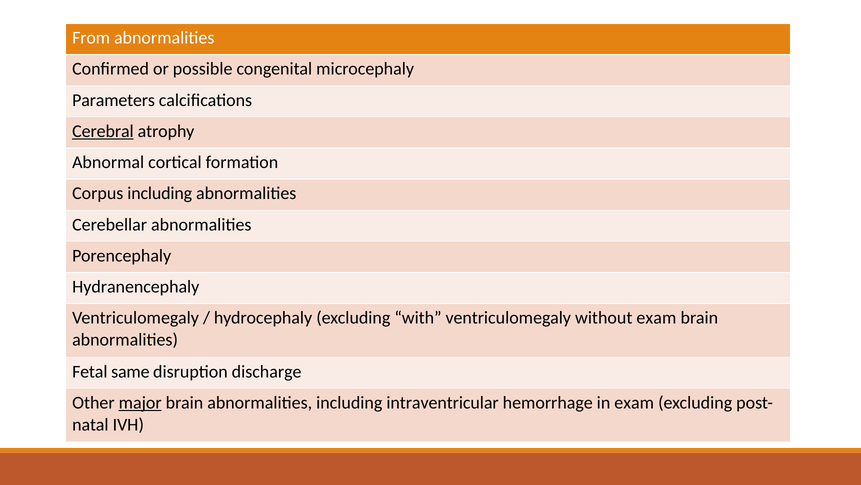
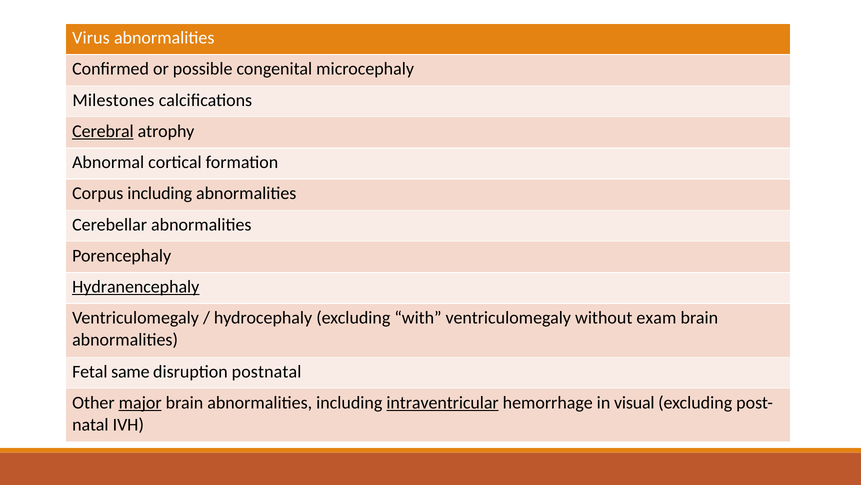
From: From -> Virus (91, 38)
Parameters: Parameters -> Milestones (113, 100)
Hydranencephaly underline: none -> present (136, 286)
discharge: discharge -> postnatal (267, 371)
intraventricular underline: none -> present (443, 402)
in exam: exam -> visual (634, 402)
